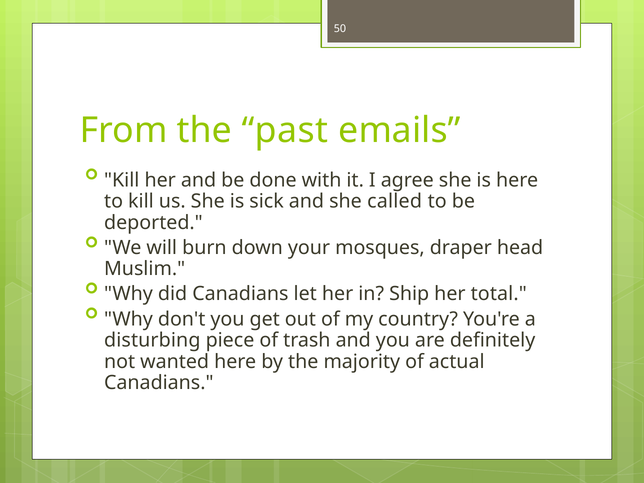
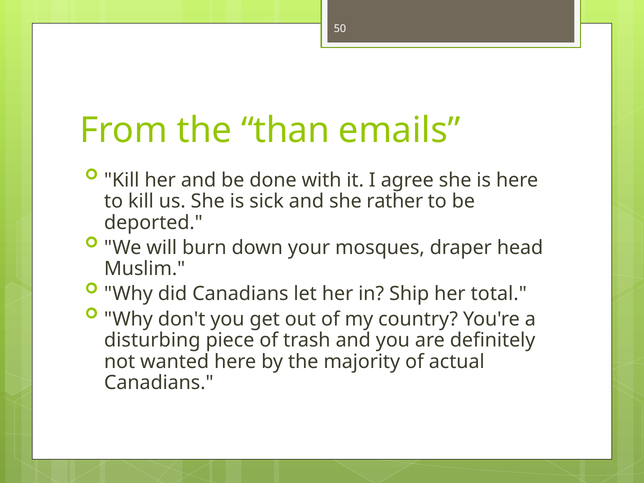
past: past -> than (285, 131)
called: called -> rather (395, 201)
